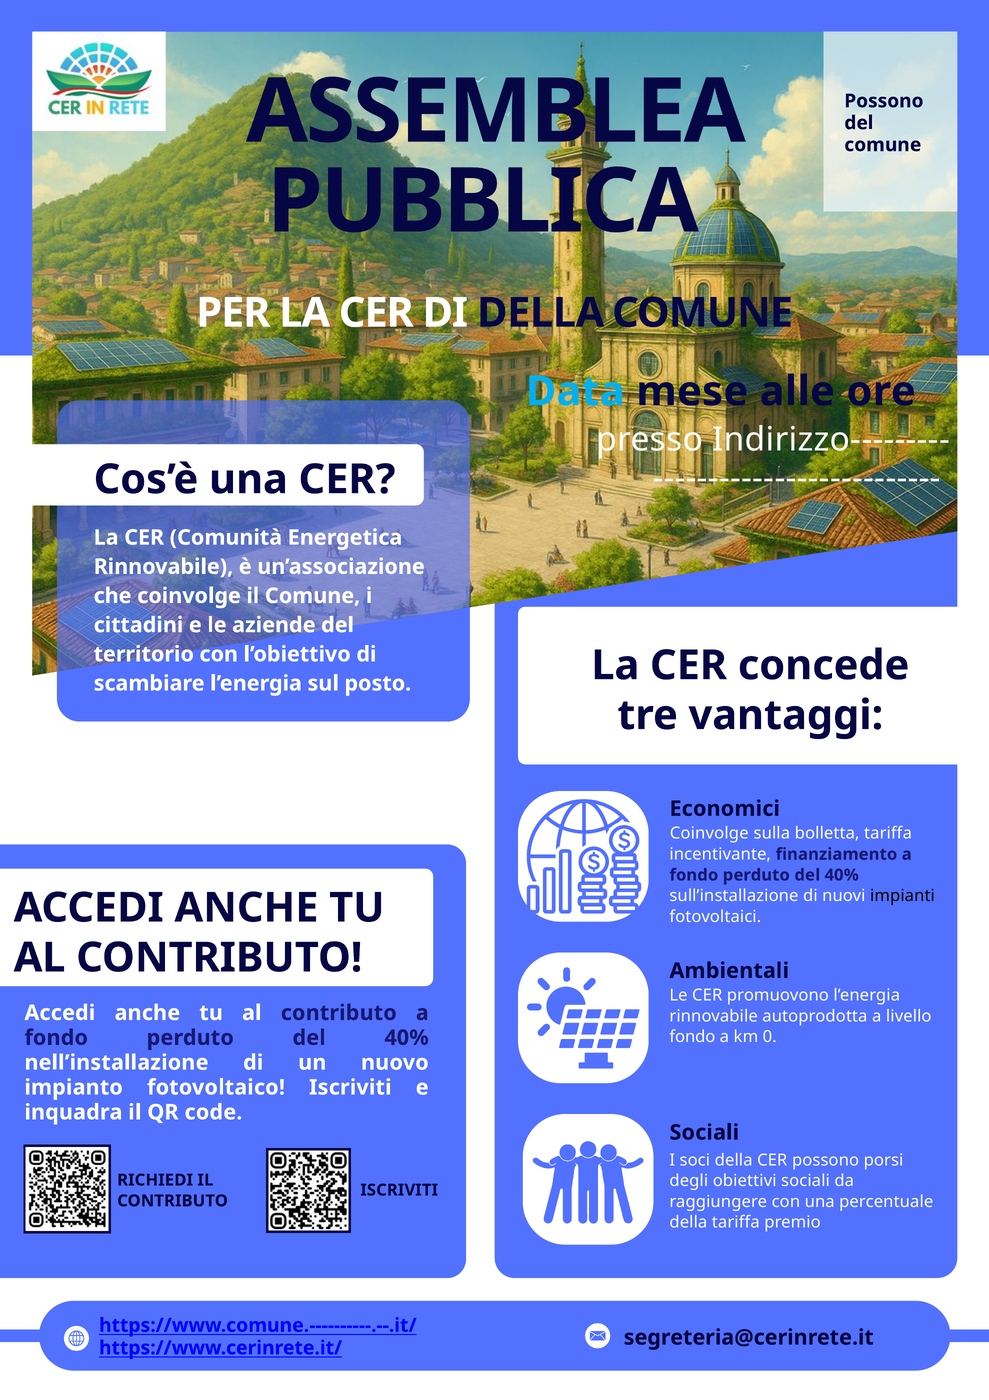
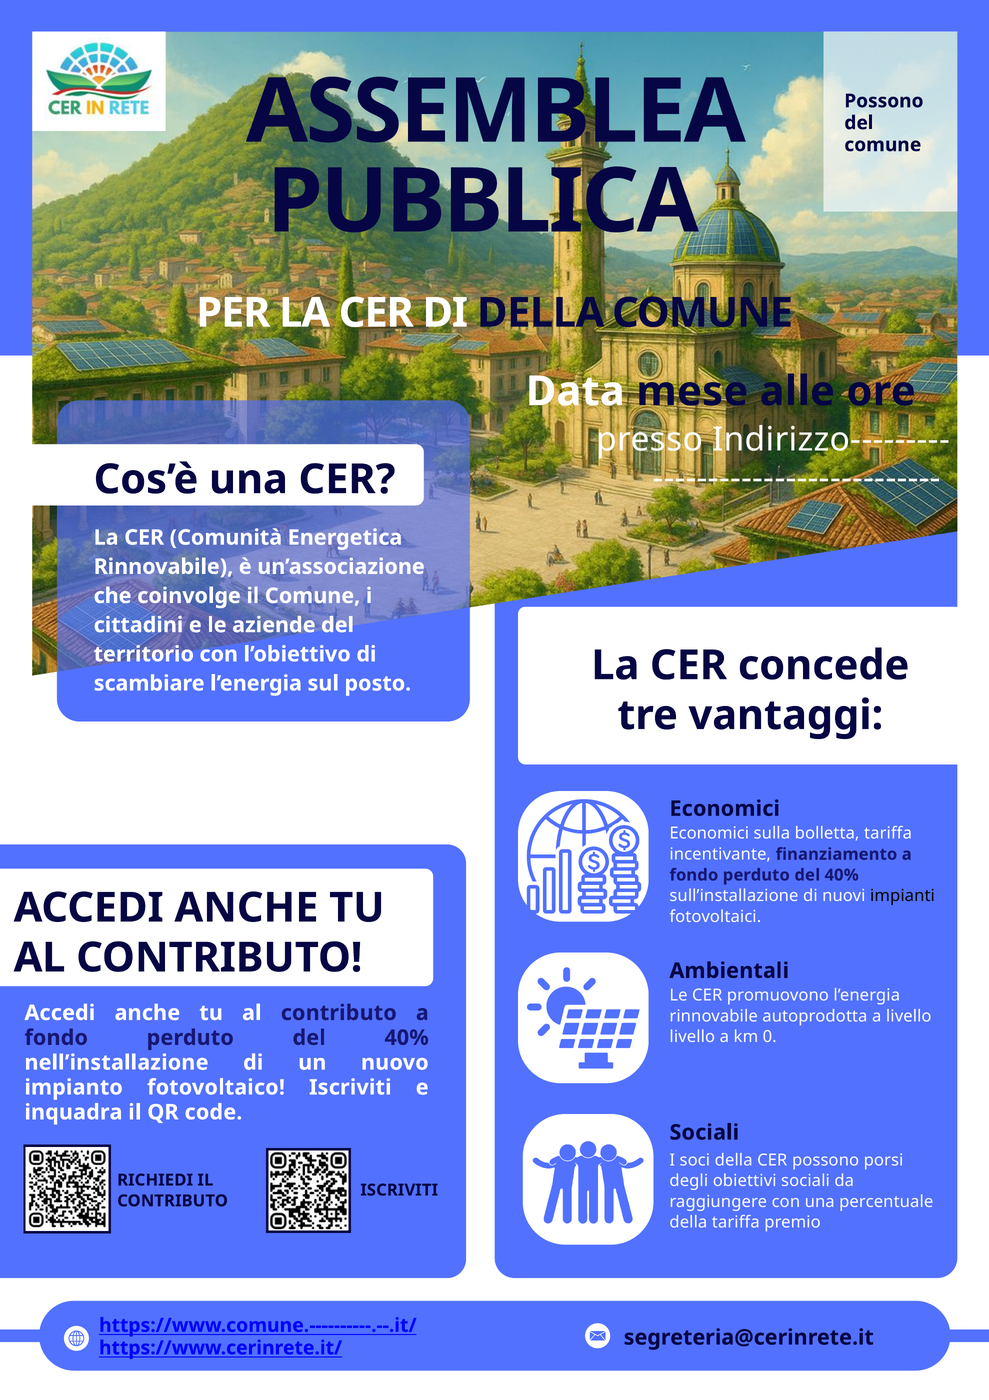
Data colour: light blue -> white (575, 391)
Coinvolge: Coinvolge -> Economici (709, 833)
fondo: fondo -> livello (692, 1037)
